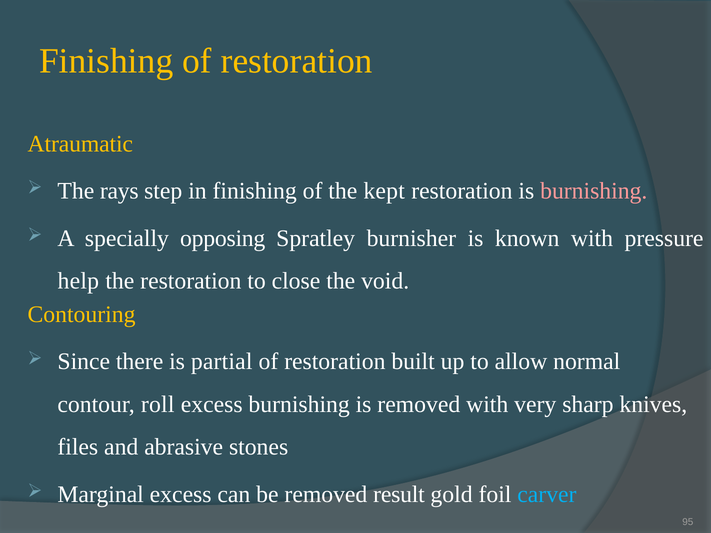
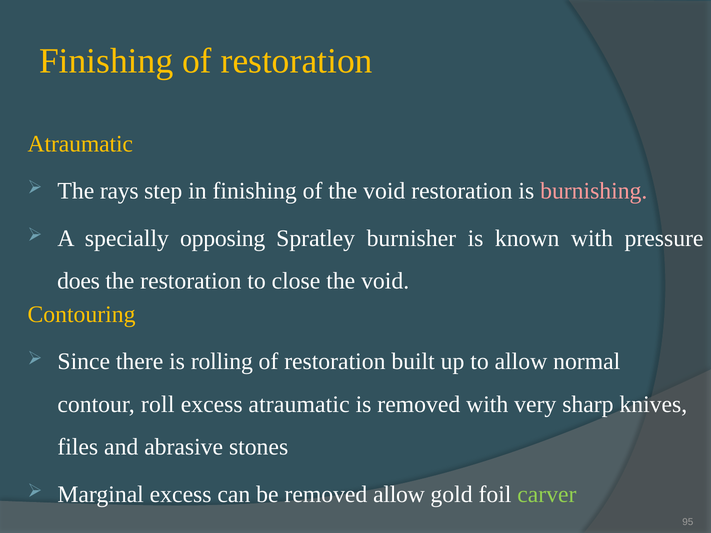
of the kept: kept -> void (384, 191)
help: help -> does (79, 281)
partial: partial -> rolling (222, 362)
excess burnishing: burnishing -> atraumatic (299, 404)
removed result: result -> allow (399, 495)
carver colour: light blue -> light green (547, 495)
